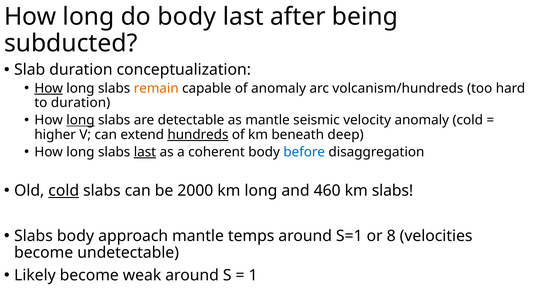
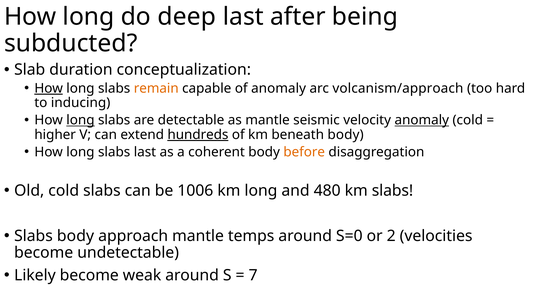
do body: body -> deep (187, 17)
volcanism/hundreds: volcanism/hundreds -> volcanism/approach (398, 88)
to duration: duration -> inducing (81, 103)
anomaly underline: none -> present (422, 120)
beneath deep: deep -> body (346, 135)
last underline: present -> none (145, 152)
before colour: blue -> orange (304, 152)
cold underline: present -> none (64, 191)
2000: 2000 -> 1006 (195, 191)
460: 460 -> 480 (327, 191)
S=1: S=1 -> S=0 (349, 236)
8: 8 -> 2 (391, 236)
1: 1 -> 7 (253, 275)
